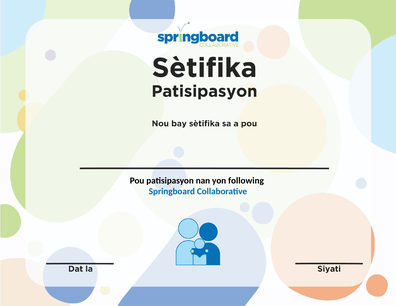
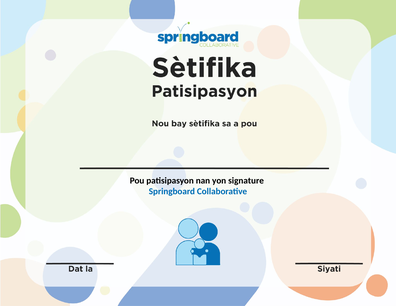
following: following -> signature (246, 181)
